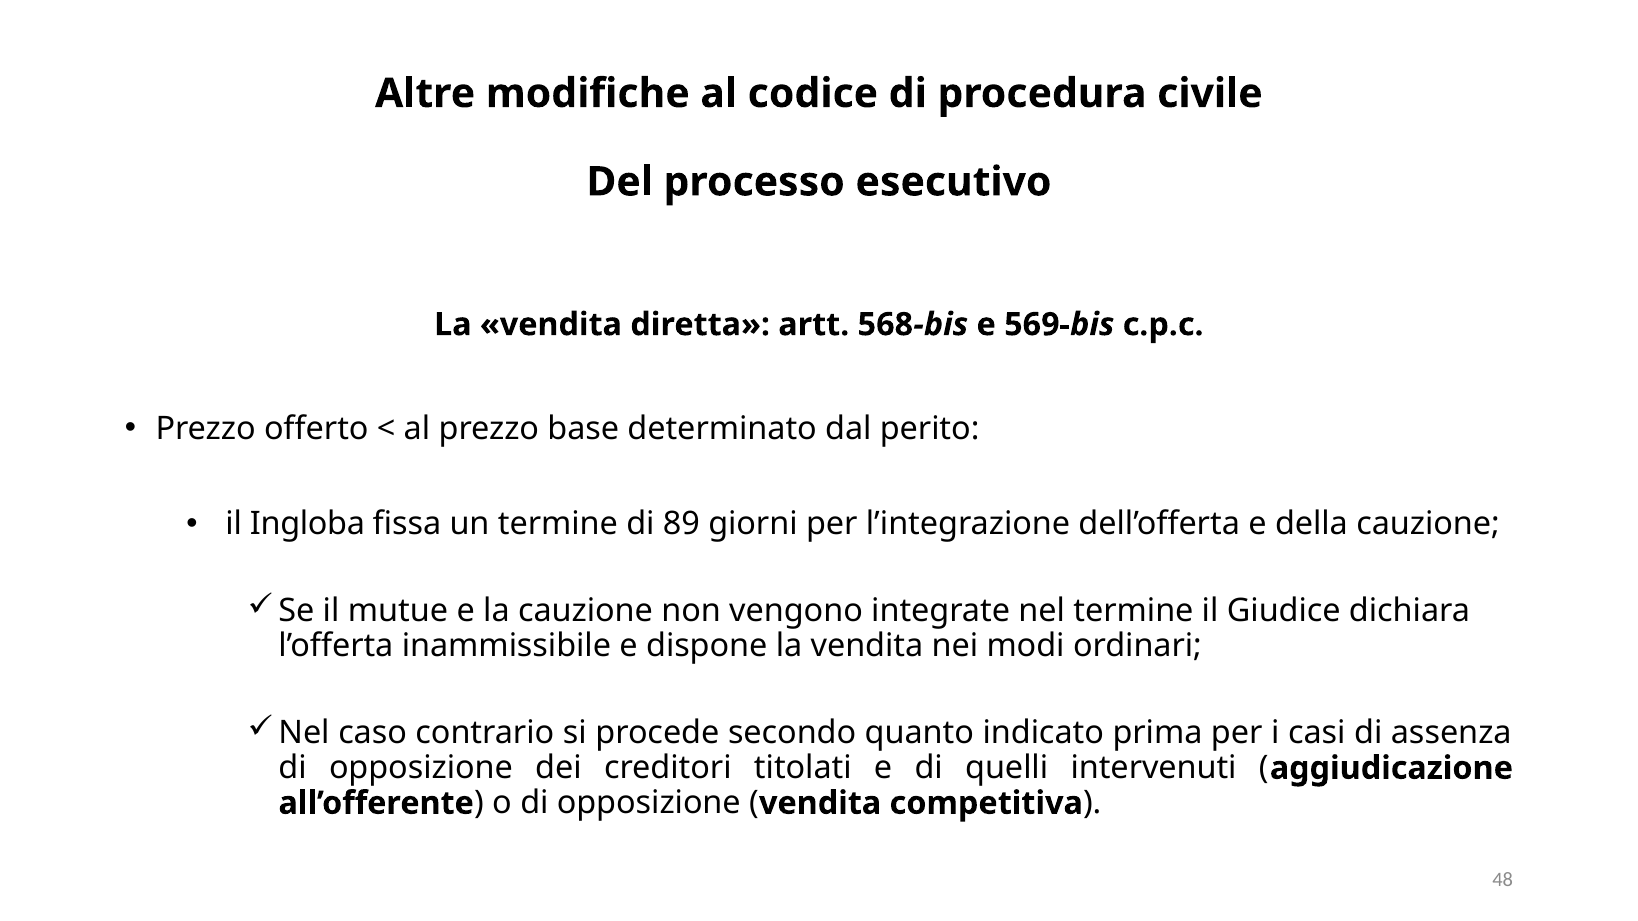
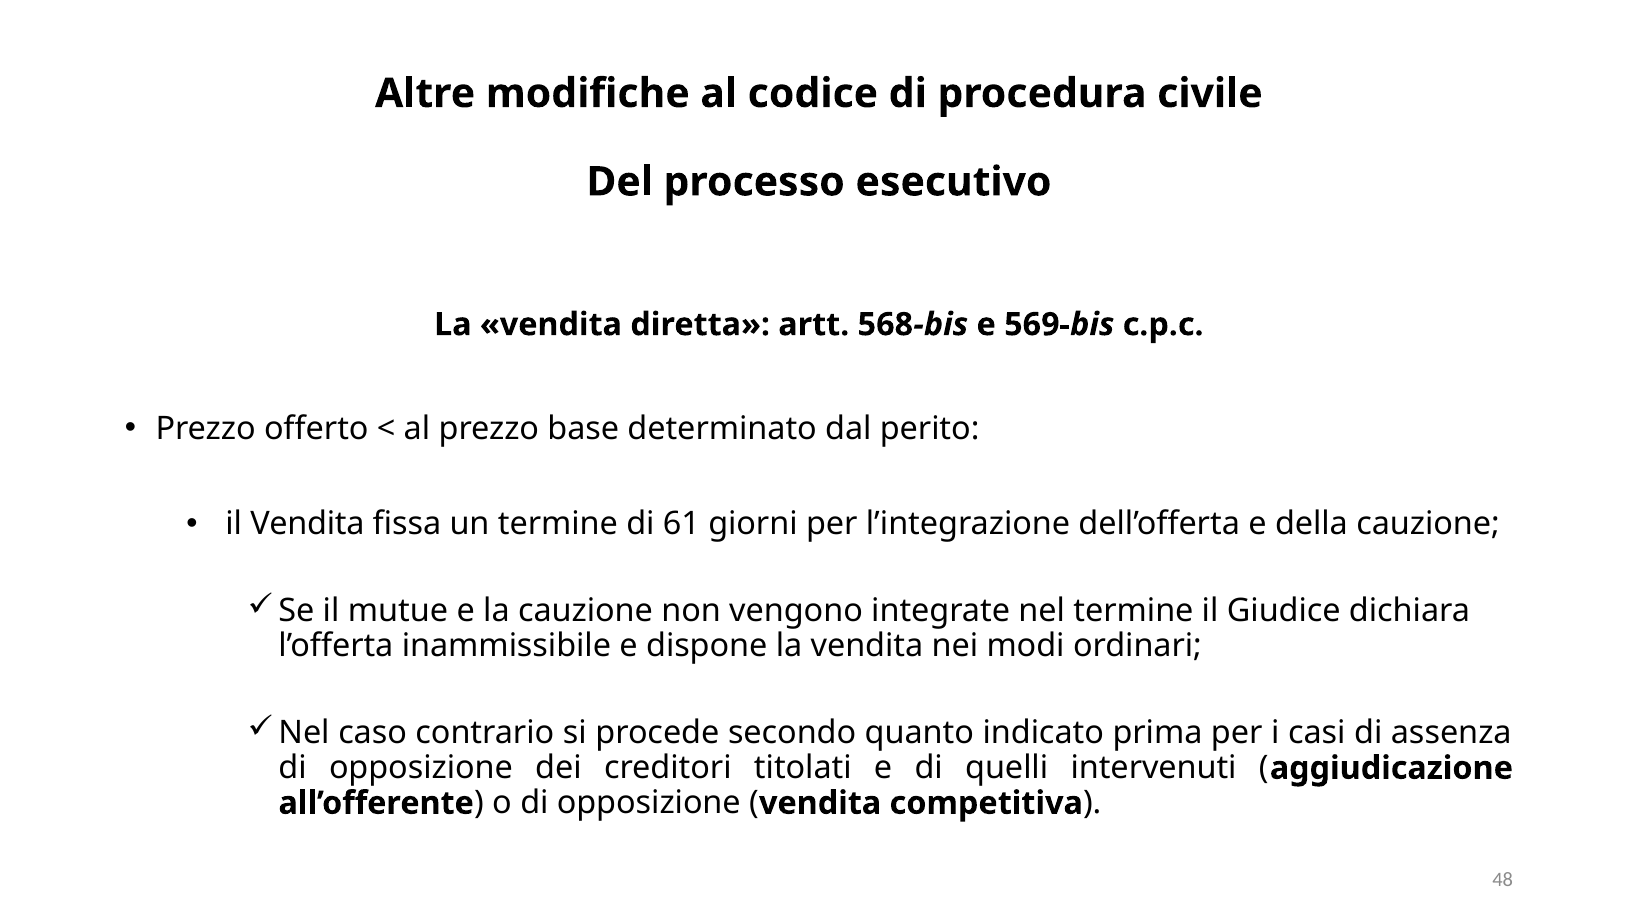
il Ingloba: Ingloba -> Vendita (307, 524)
89: 89 -> 61 (681, 524)
